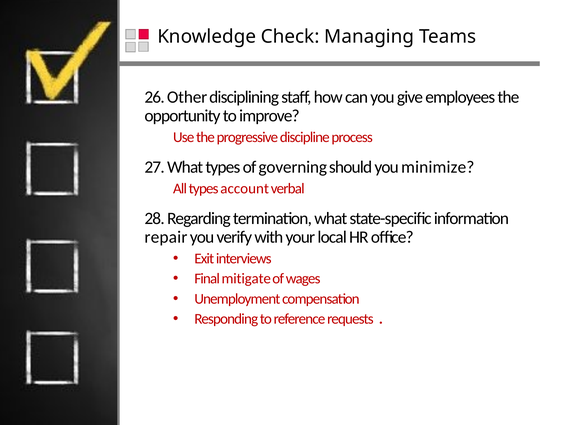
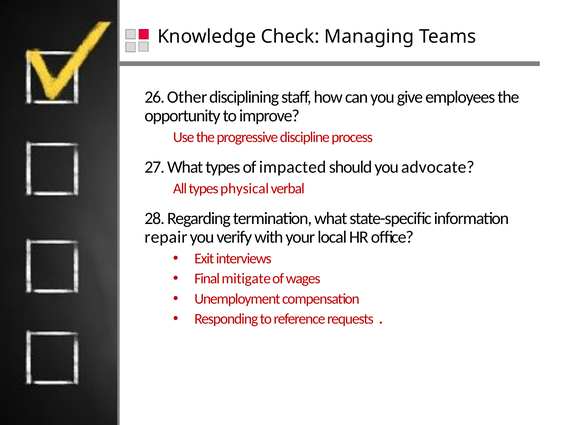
governing: governing -> impacted (293, 167)
minimize: minimize -> advocate (438, 167)
account: account -> physical (245, 189)
